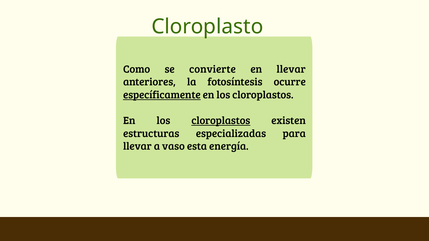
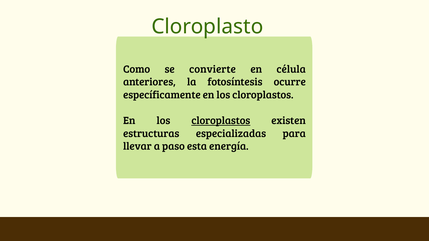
en llevar: llevar -> célula (291, 69)
específicamente underline: present -> none (162, 95)
vaso: vaso -> paso (173, 147)
